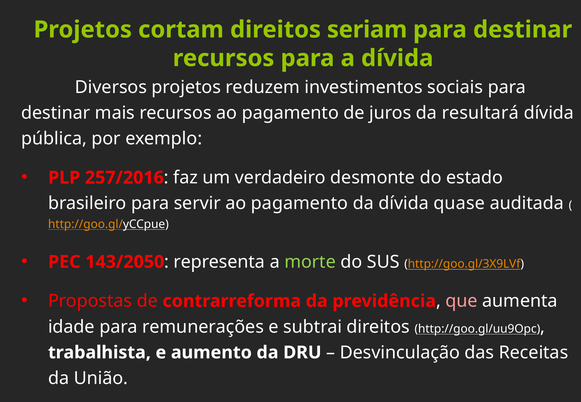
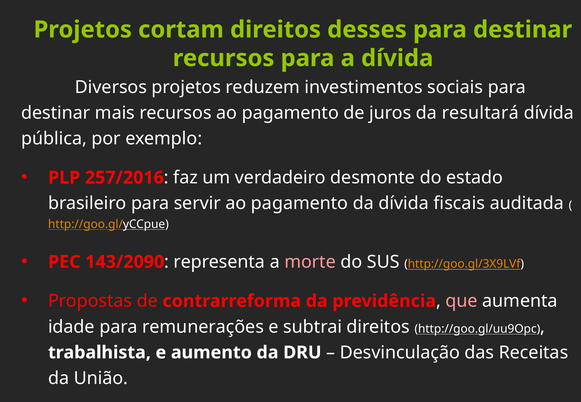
seriam: seriam -> desses (367, 30)
quase: quase -> fiscais (459, 204)
143/2050: 143/2050 -> 143/2090 (125, 262)
morte colour: light green -> pink (310, 262)
